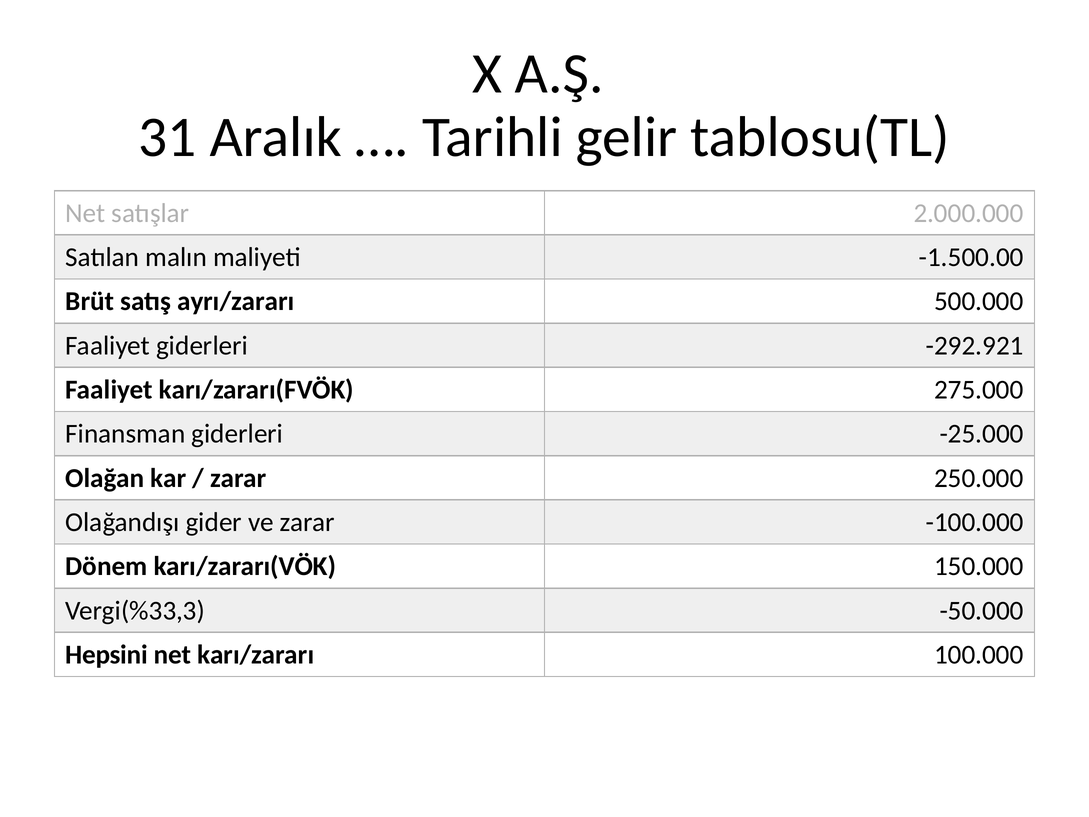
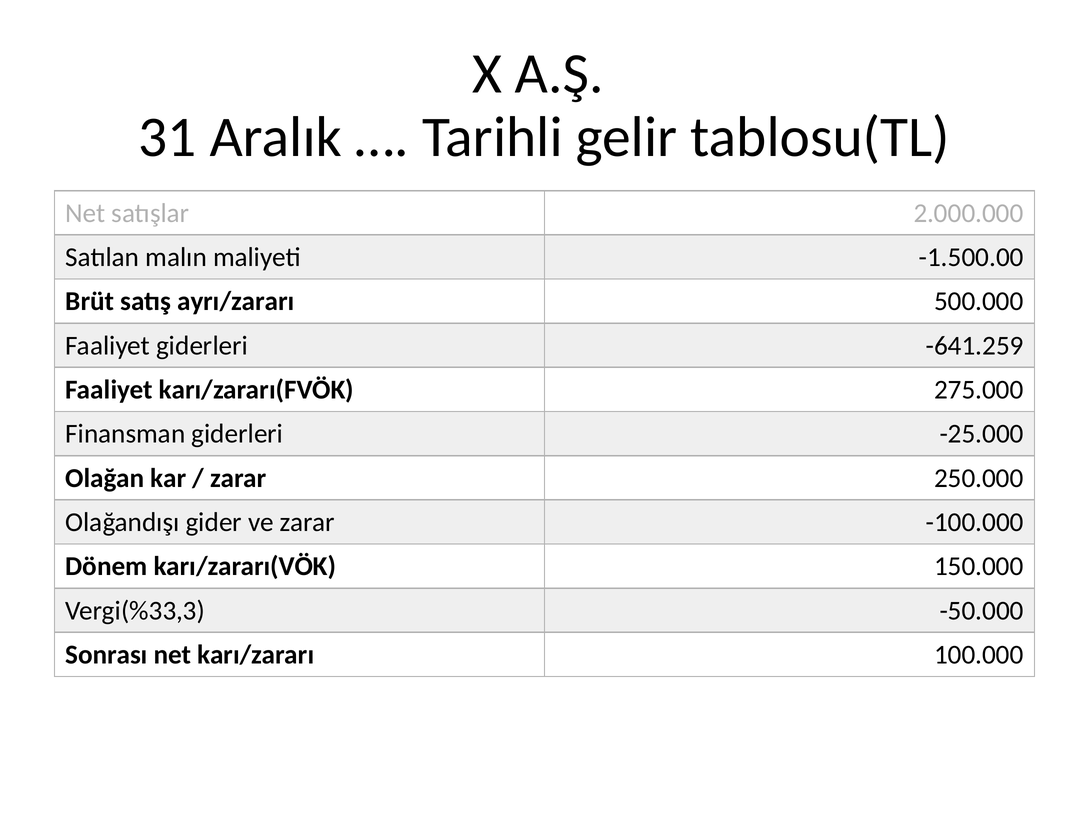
-292.921: -292.921 -> -641.259 (975, 345)
Hepsini: Hepsini -> Sonrası (106, 655)
